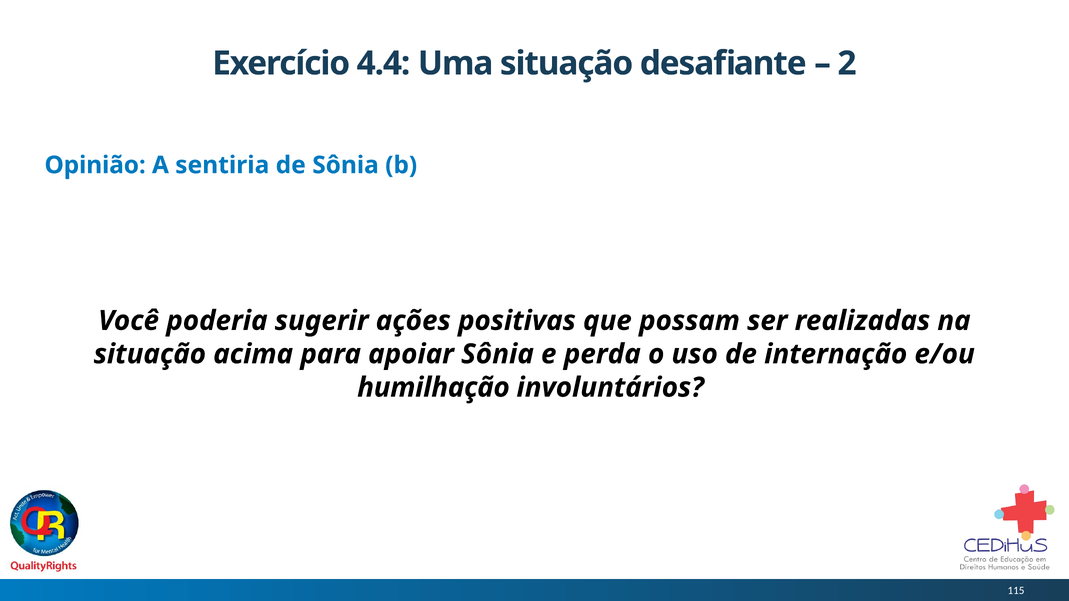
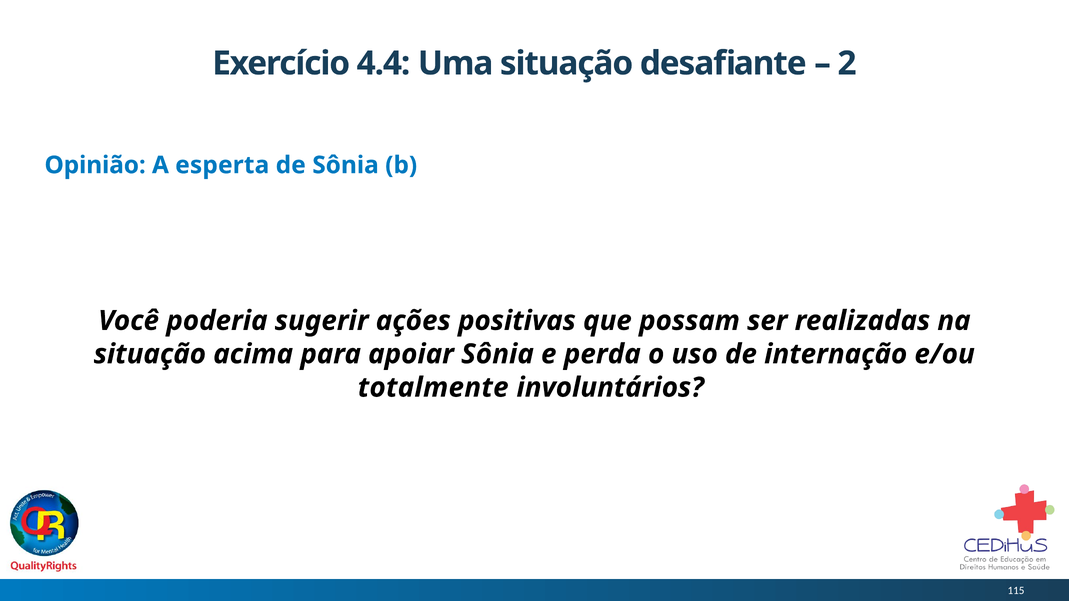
sentiria: sentiria -> esperta (222, 165)
humilhação: humilhação -> totalmente (433, 388)
